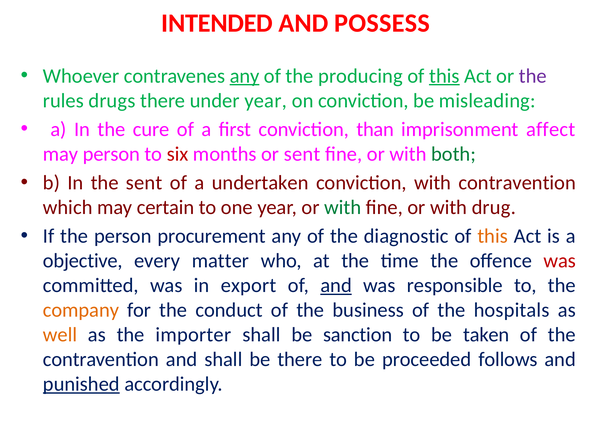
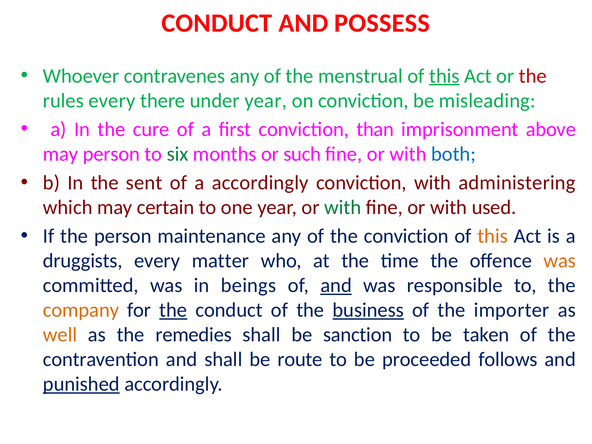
INTENDED: INTENDED -> CONDUCT (217, 23)
any underline: present -> none (245, 76)
producing: producing -> menstrual (361, 76)
the colour: purple -> red (533, 76)
rules drugs: drugs -> every (112, 101)
affect: affect -> above (551, 129)
six colour: red -> green (178, 154)
or sent: sent -> such (302, 154)
both colour: green -> blue (454, 154)
a undertaken: undertaken -> accordingly (260, 183)
with contravention: contravention -> administering (517, 183)
drug: drug -> used (494, 207)
procurement: procurement -> maintenance (212, 236)
the diagnostic: diagnostic -> conviction (406, 236)
objective: objective -> druggists (83, 261)
was colour: red -> orange (560, 261)
export: export -> beings (249, 286)
the underline: none -> present (173, 310)
business underline: none -> present (368, 310)
hospitals: hospitals -> importer (512, 310)
importer: importer -> remedies (194, 335)
be there: there -> route (300, 359)
